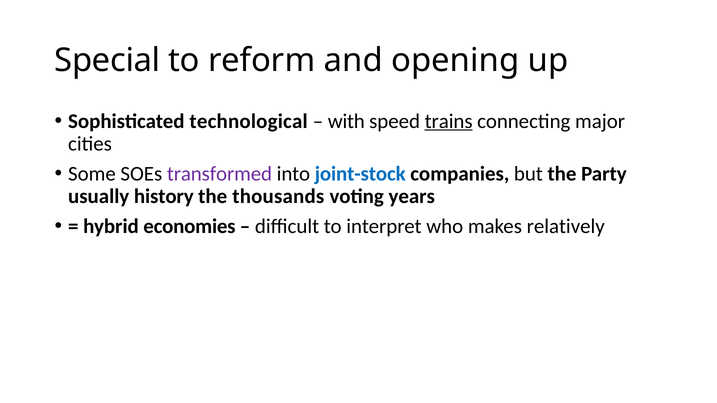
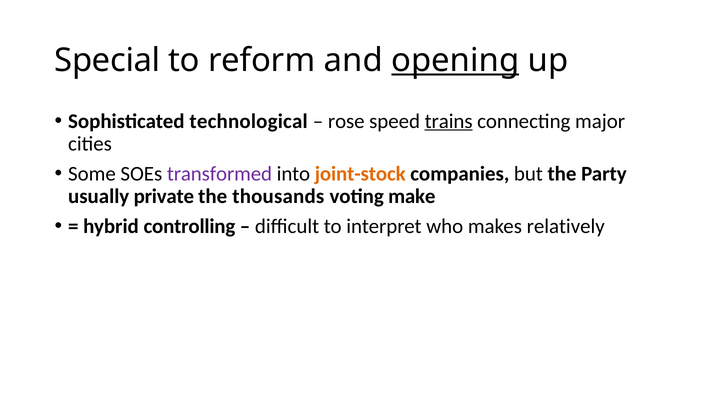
opening underline: none -> present (455, 60)
with: with -> rose (346, 121)
joint-stock colour: blue -> orange (360, 174)
history: history -> private (164, 196)
years: years -> make (412, 196)
economies: economies -> controlling (189, 227)
